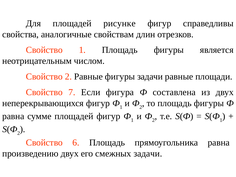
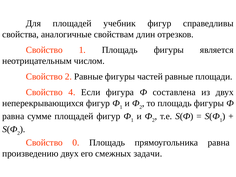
рисунке: рисунке -> учебник (120, 23)
фигуры задачи: задачи -> частей (150, 77)
7: 7 -> 4 (72, 92)
6: 6 -> 0 (76, 142)
